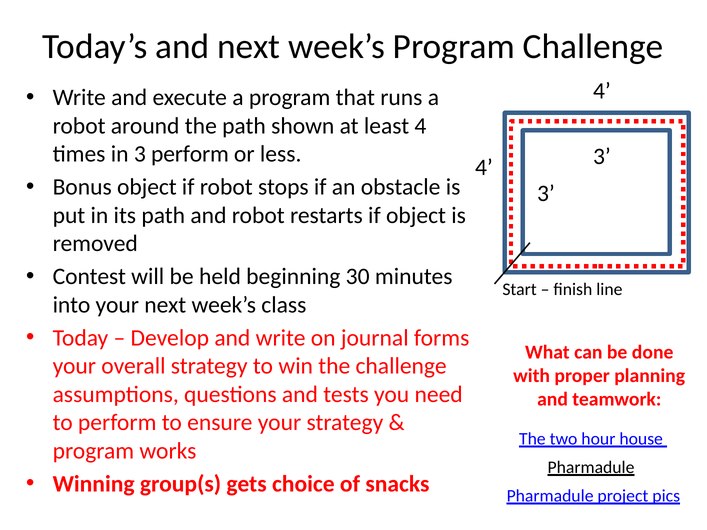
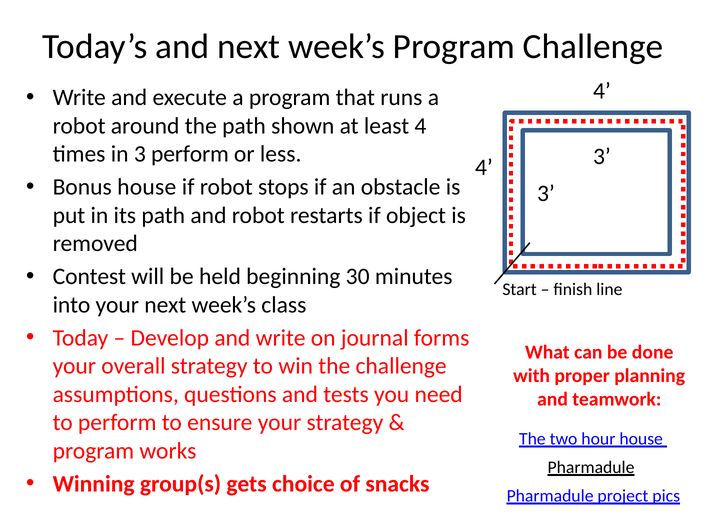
Bonus object: object -> house (147, 187)
